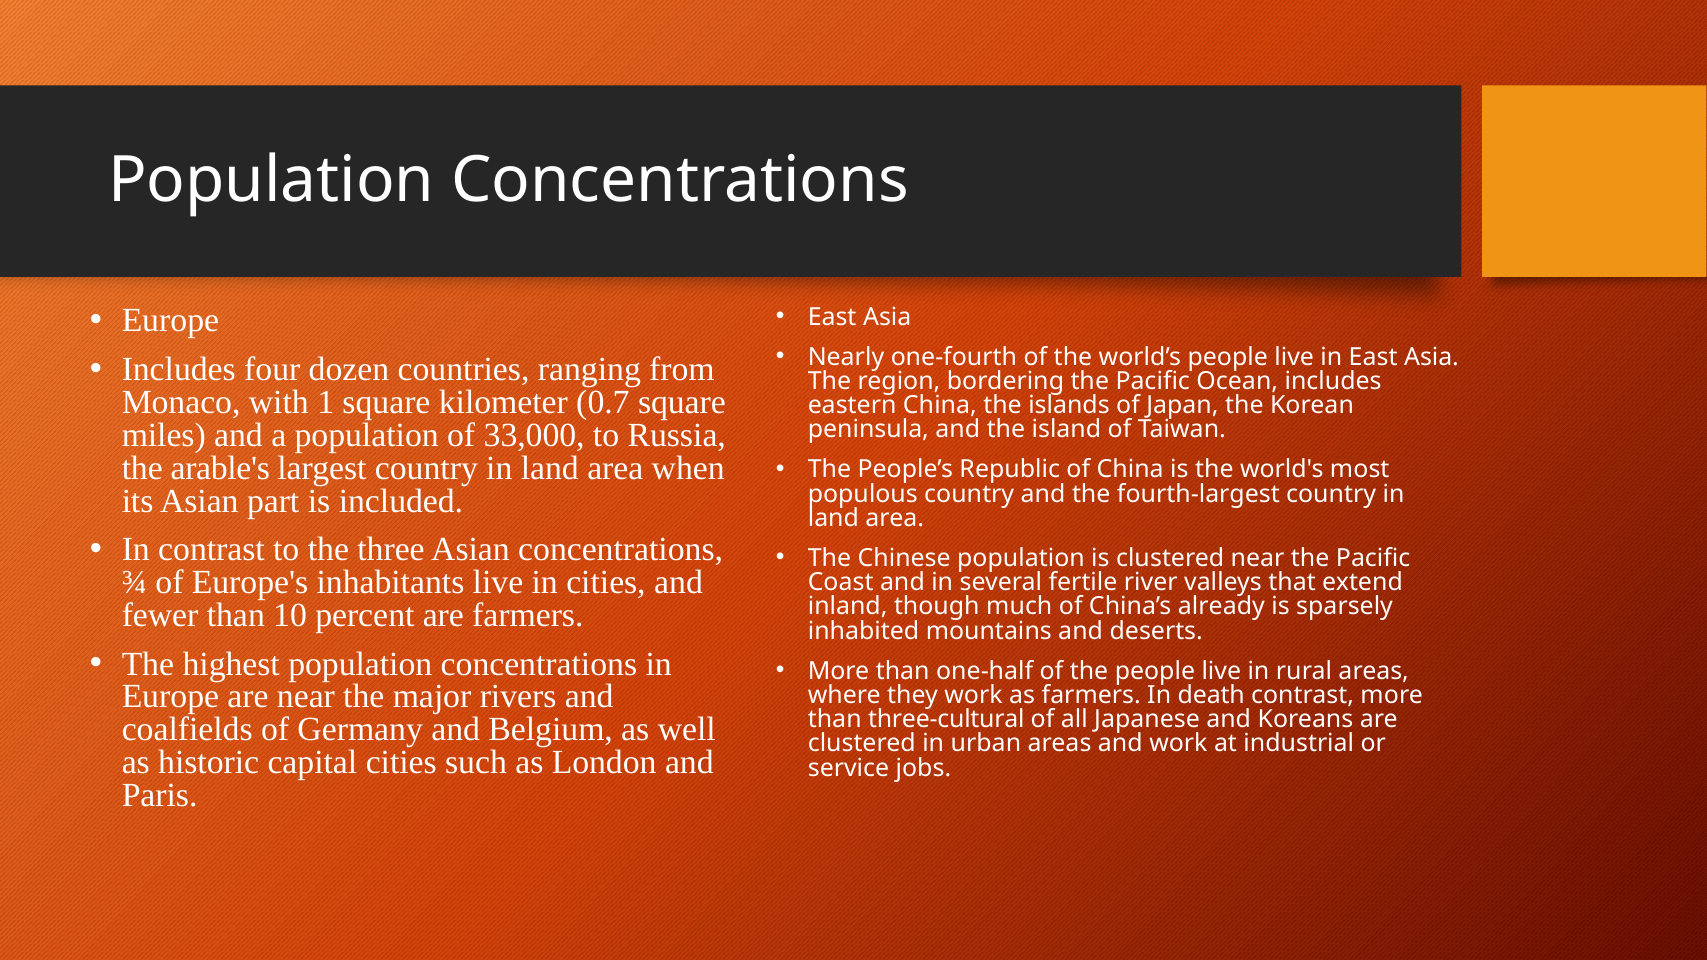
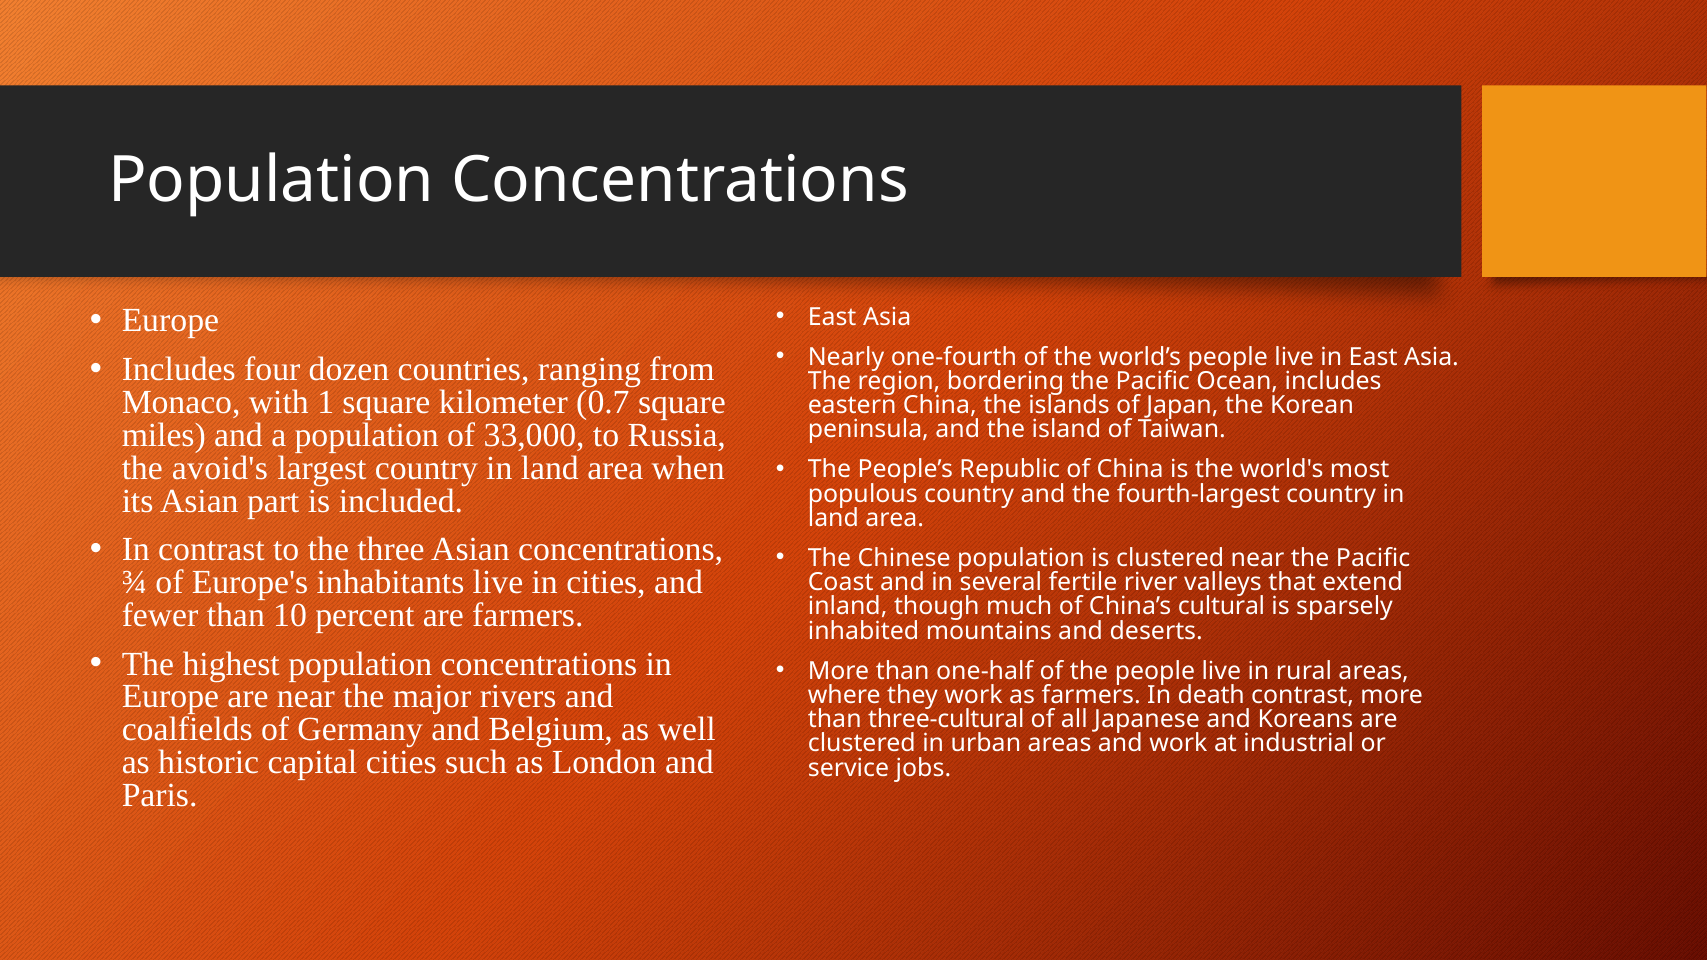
arable's: arable's -> avoid's (220, 468)
already: already -> cultural (1222, 607)
